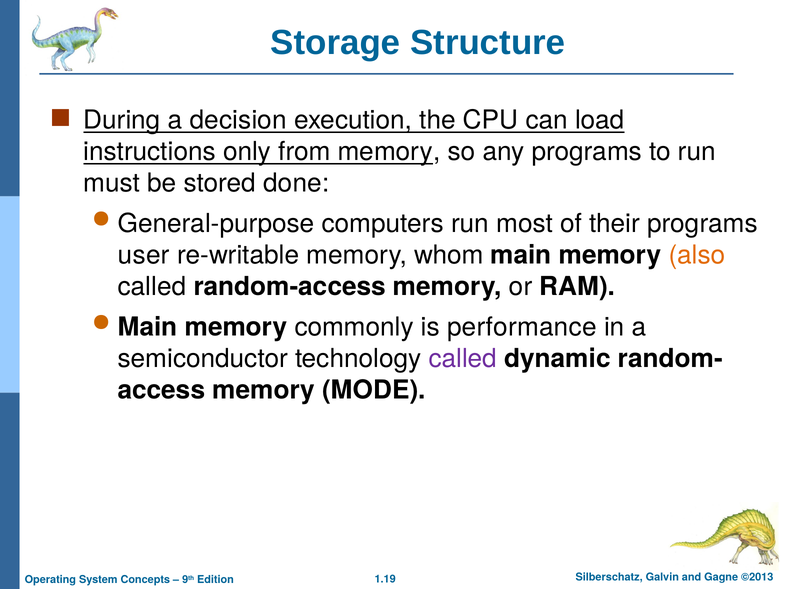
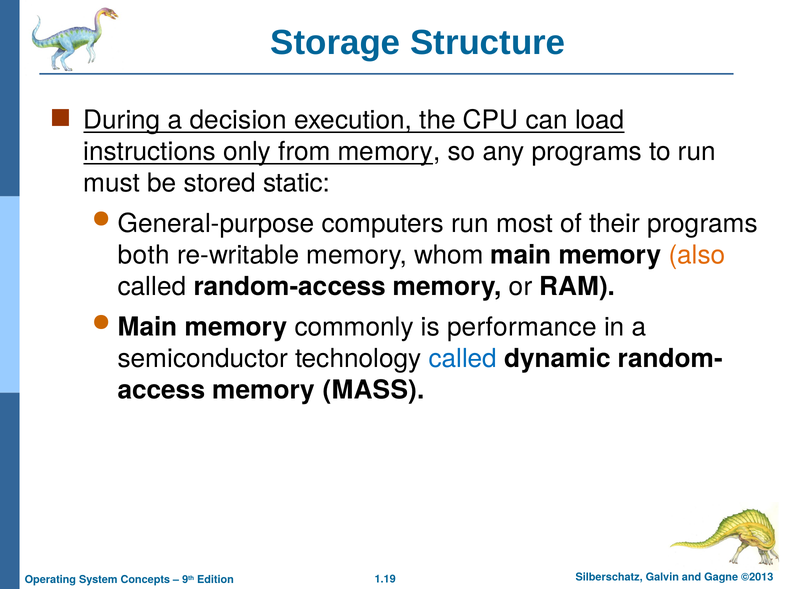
done: done -> static (297, 183)
user: user -> both (144, 255)
called colour: purple -> blue (463, 359)
MODE: MODE -> MASS (374, 390)
